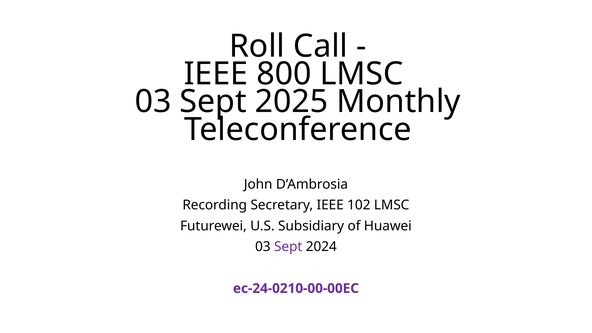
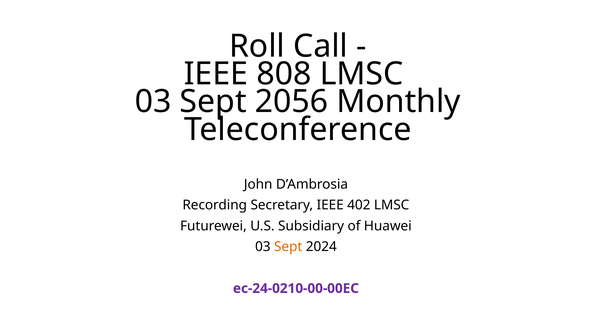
800: 800 -> 808 (284, 74)
2025: 2025 -> 2056 (292, 102)
102: 102 -> 402 (359, 205)
Sept colour: purple -> orange (288, 247)
